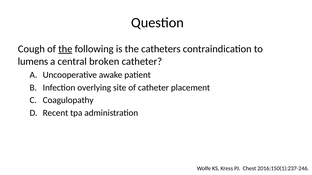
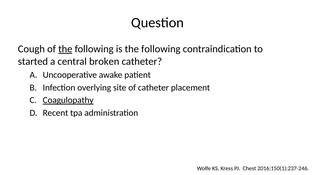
is the catheters: catheters -> following (161, 49)
lumens: lumens -> started (33, 62)
Coagulopathy underline: none -> present (68, 101)
